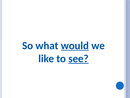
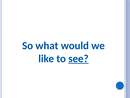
would underline: present -> none (75, 45)
